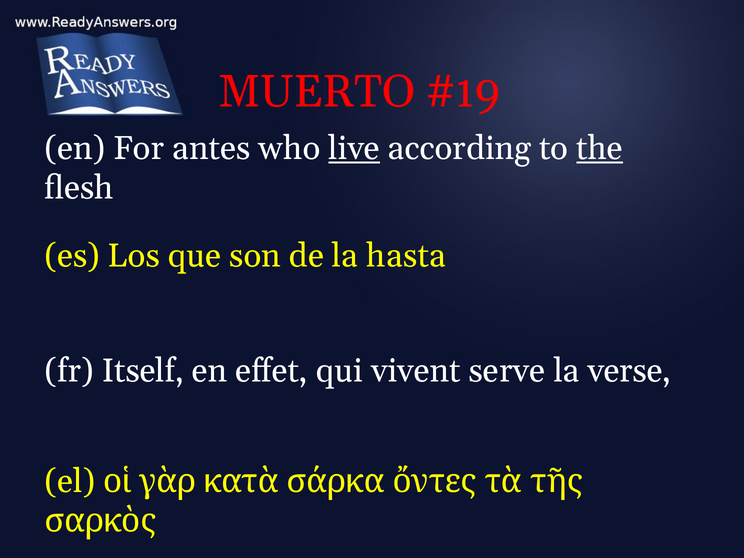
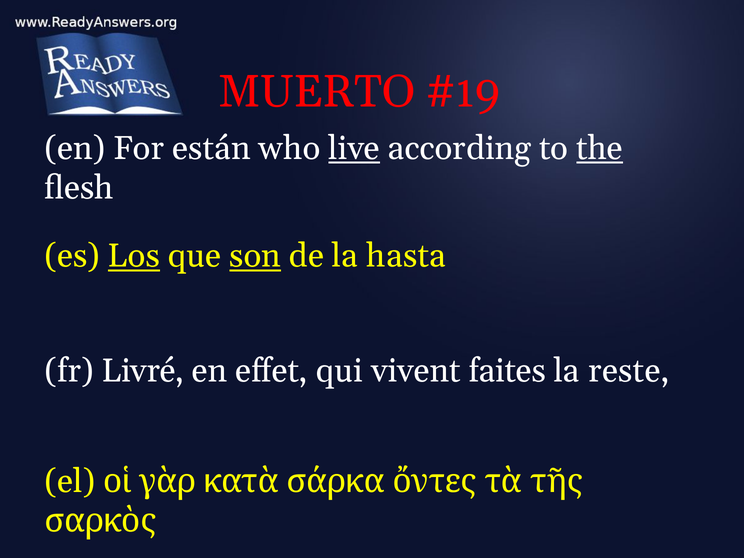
antes: antes -> están (211, 148)
Los underline: none -> present (134, 256)
son underline: none -> present (255, 256)
Itself: Itself -> Livré (143, 371)
serve: serve -> faites (507, 371)
verse: verse -> reste (629, 371)
